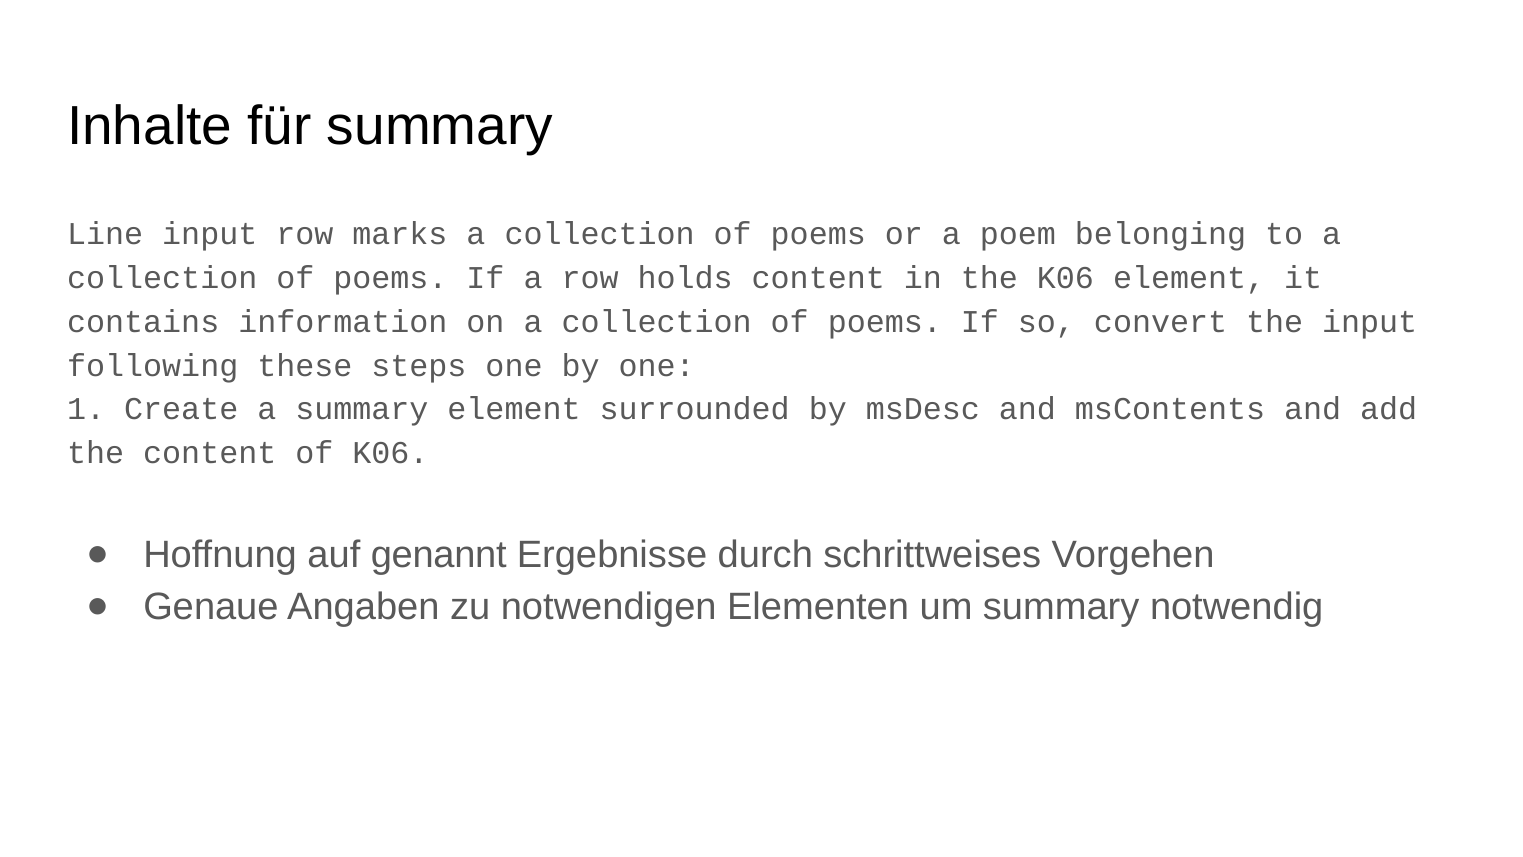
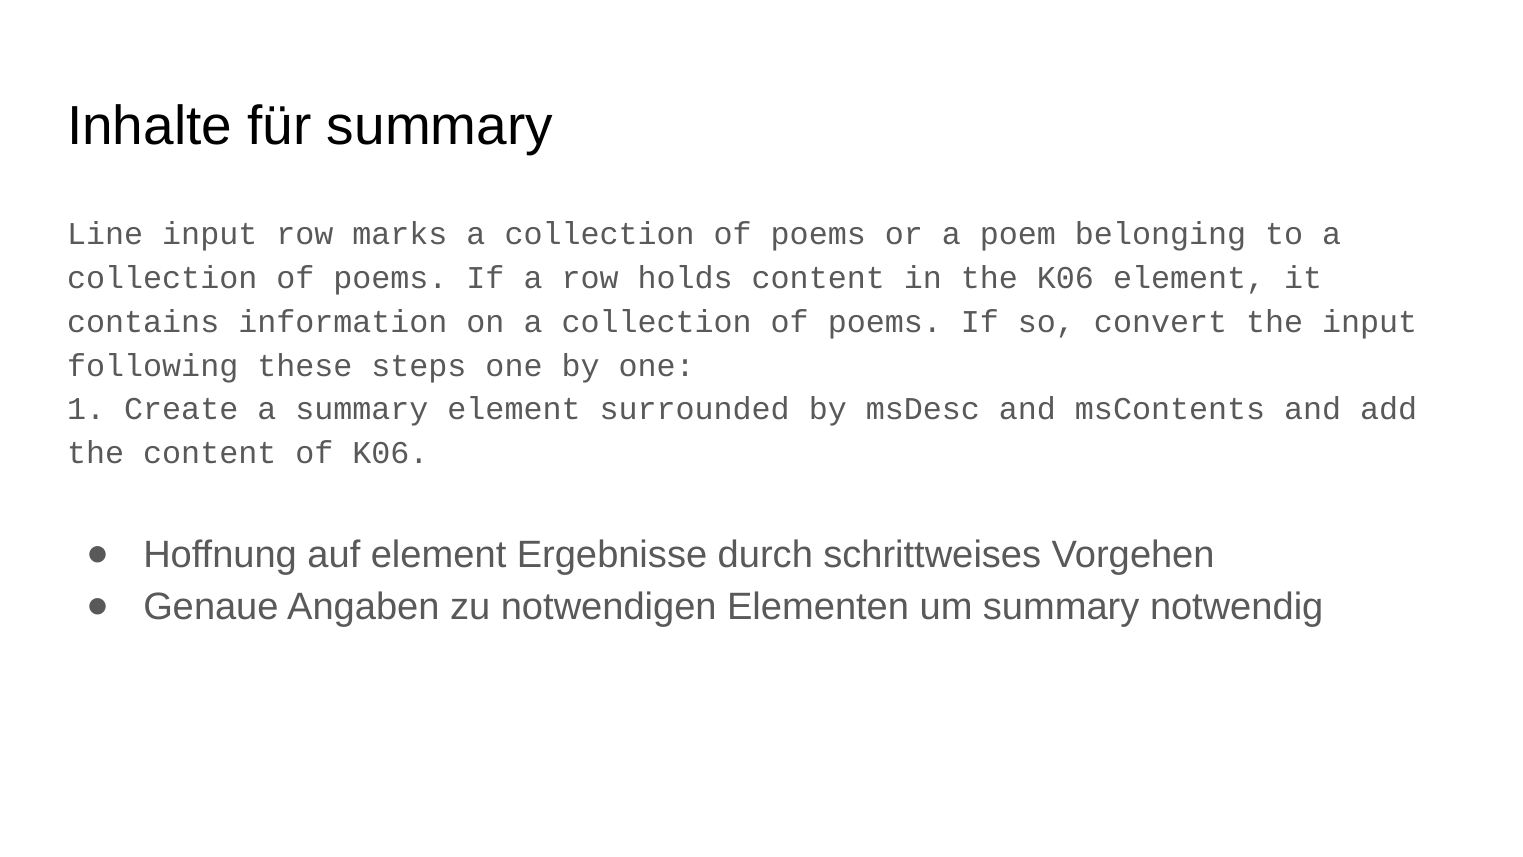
auf genannt: genannt -> element (439, 555)
